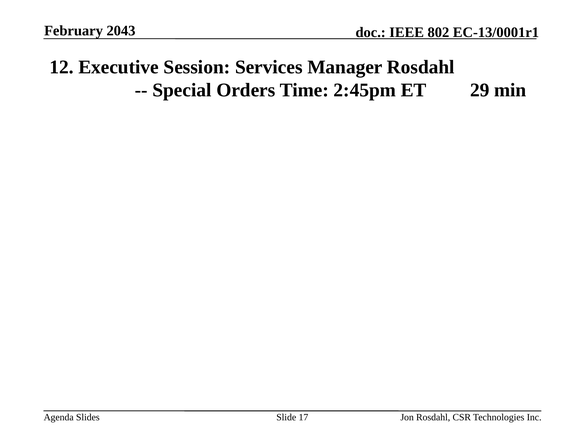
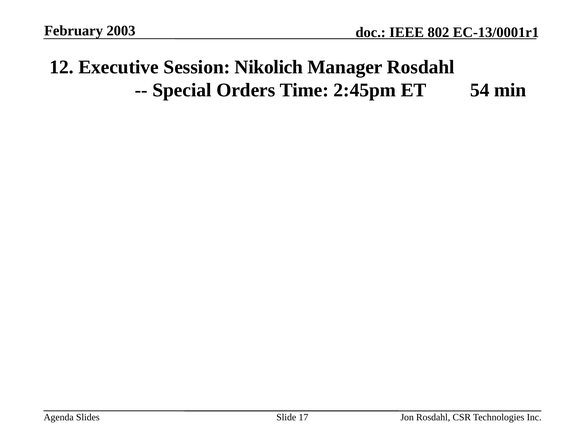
2043: 2043 -> 2003 (121, 31)
Services: Services -> Nikolich (269, 67)
29: 29 -> 54 (480, 90)
